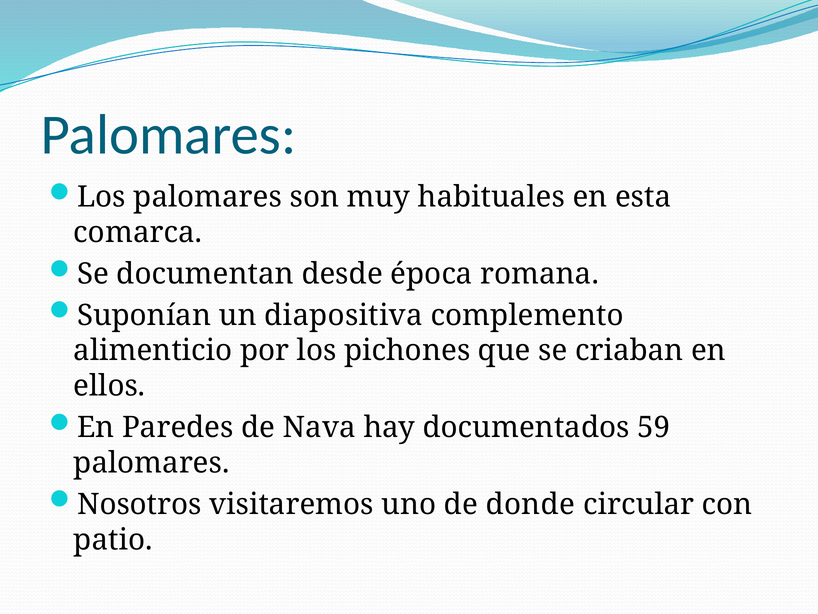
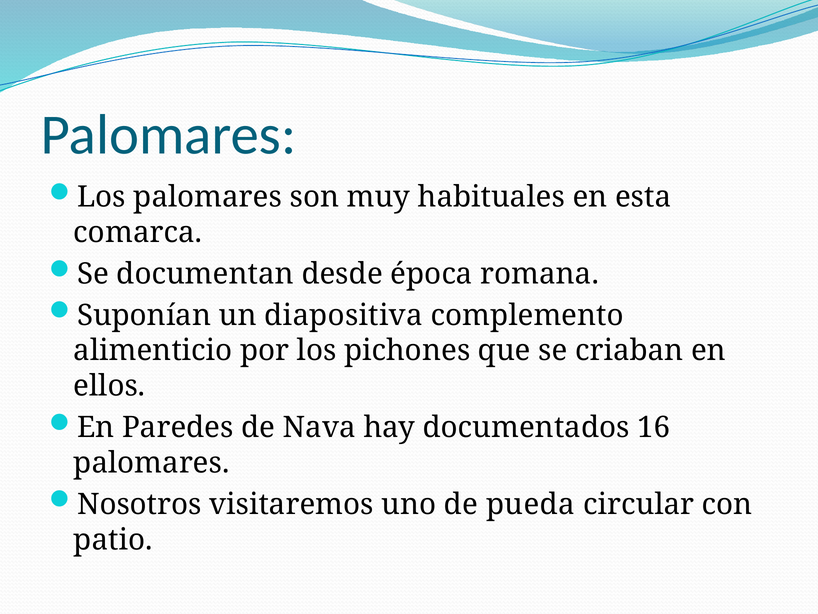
59: 59 -> 16 (654, 427)
donde: donde -> pueda (530, 504)
